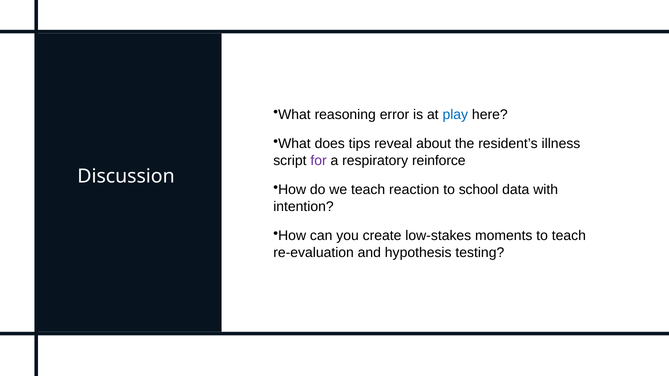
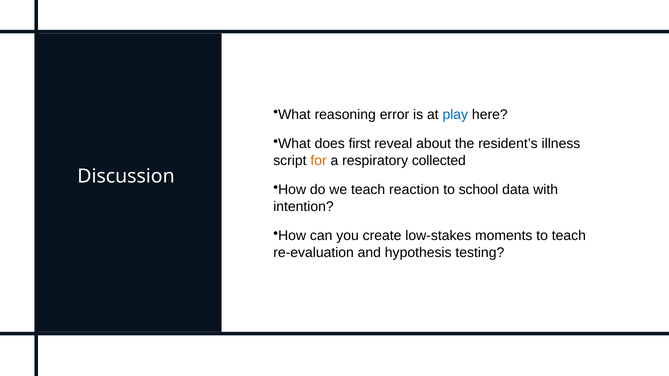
tips: tips -> first (360, 144)
for colour: purple -> orange (319, 161)
reinforce: reinforce -> collected (439, 161)
